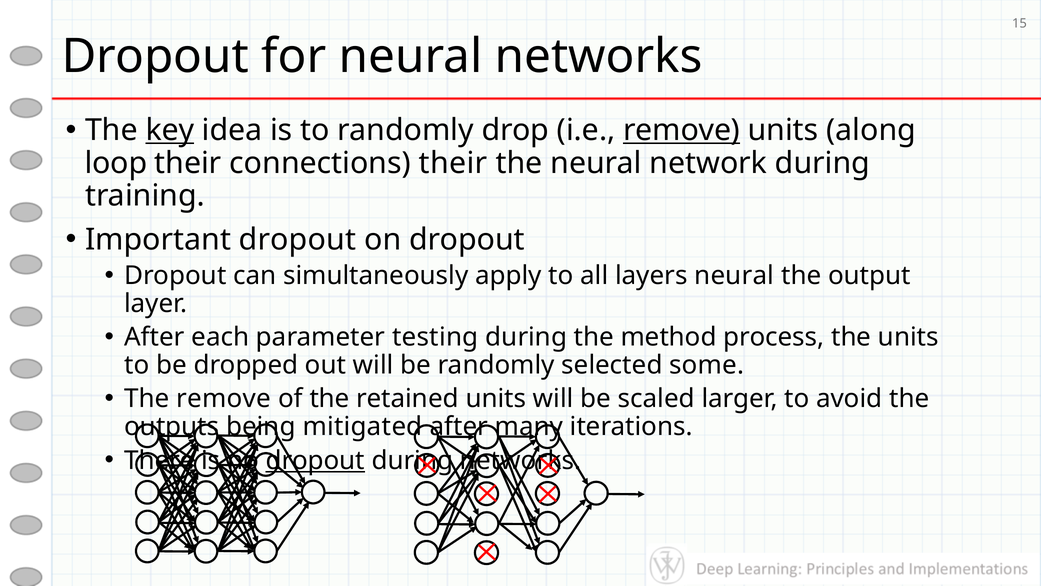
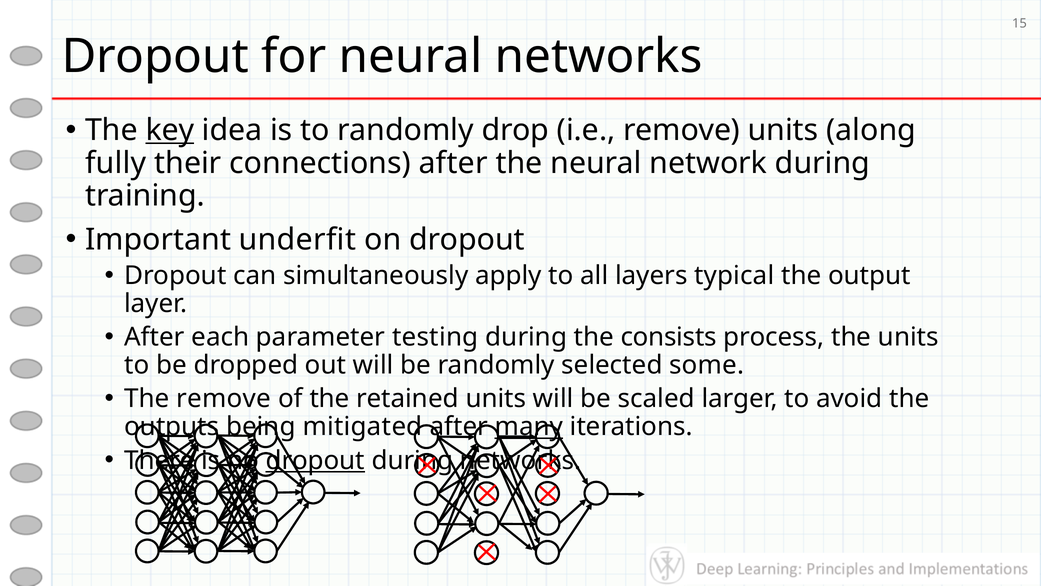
remove underline: present -> none (682, 130)
loop: loop -> fully (116, 163)
connections their: their -> after (453, 163)
Important dropout: dropout -> underfit (297, 239)
layers neural: neural -> typical (734, 275)
method: method -> consists (669, 337)
many underline: none -> present (529, 427)
